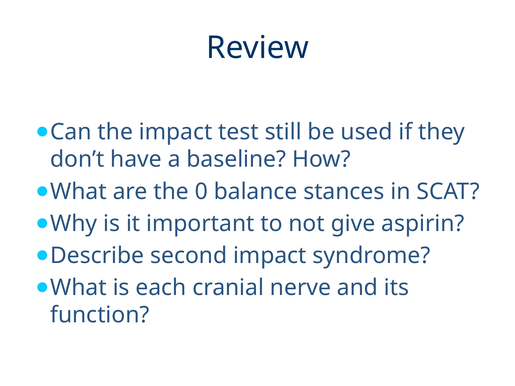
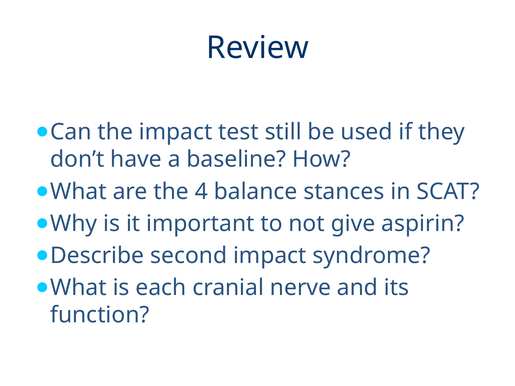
0: 0 -> 4 (201, 192)
